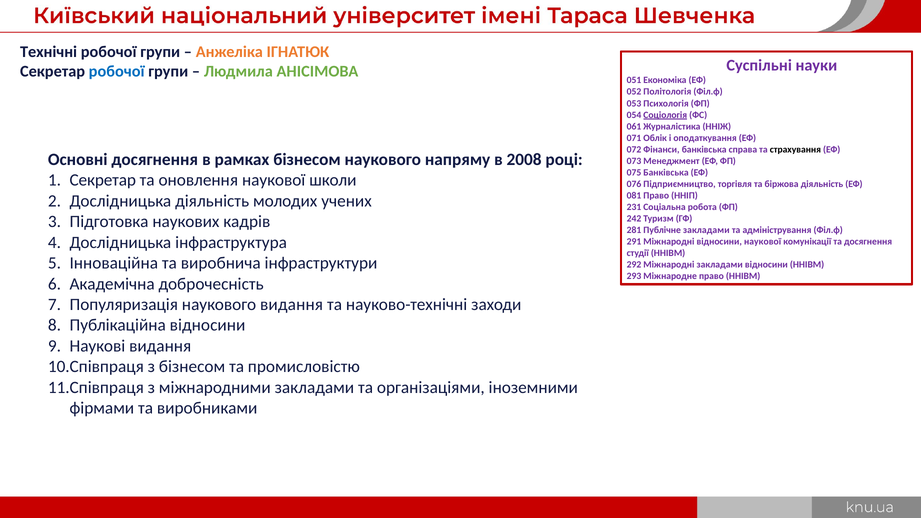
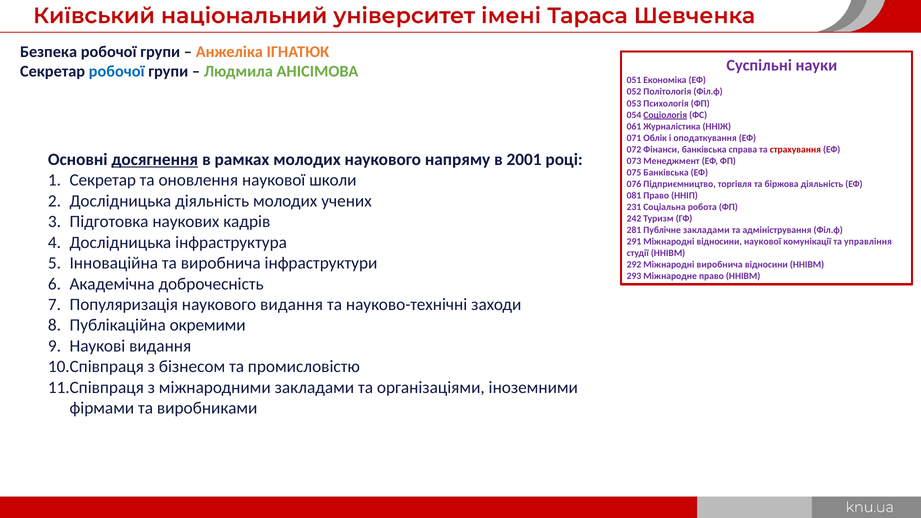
Технічні: Технічні -> Безпека (49, 52)
страхування colour: black -> red (795, 149)
досягнення underline: none -> present (155, 160)
рамках бізнесом: бізнесом -> молодих (307, 160)
2008: 2008 -> 2001 (524, 160)
та досягнення: досягнення -> управління (868, 242)
Міжнародні закладами: закладами -> виробнича (720, 265)
Публікаційна відносини: відносини -> окремими (208, 325)
